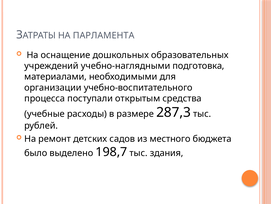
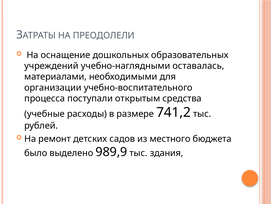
ПАРЛАМЕНТА: ПАРЛАМЕНТА -> ПРЕОДОЛЕЛИ (104, 35)
подготовка: подготовка -> оставалась (198, 66)
287,3: 287,3 -> 741,2 (174, 112)
198,7: 198,7 -> 989,9 (111, 151)
